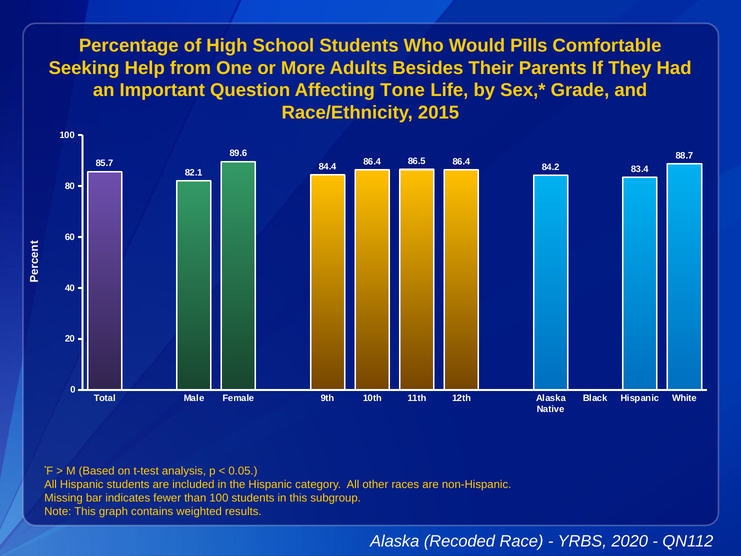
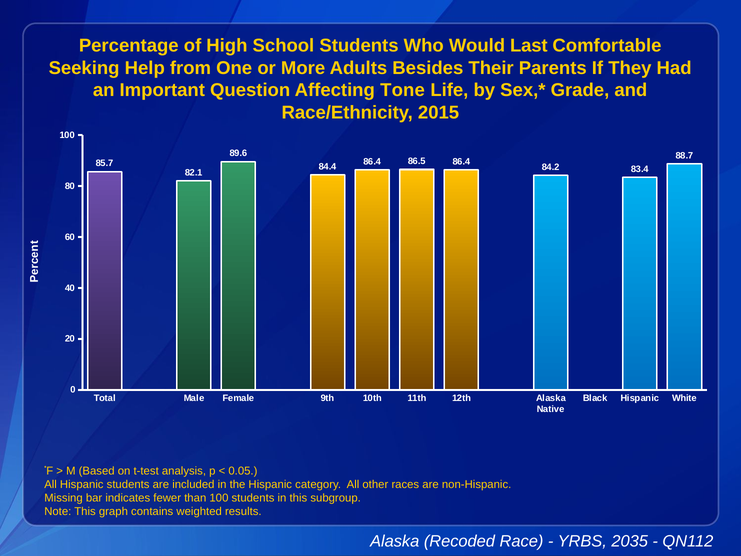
Pills: Pills -> Last (529, 46)
2020: 2020 -> 2035 (630, 541)
